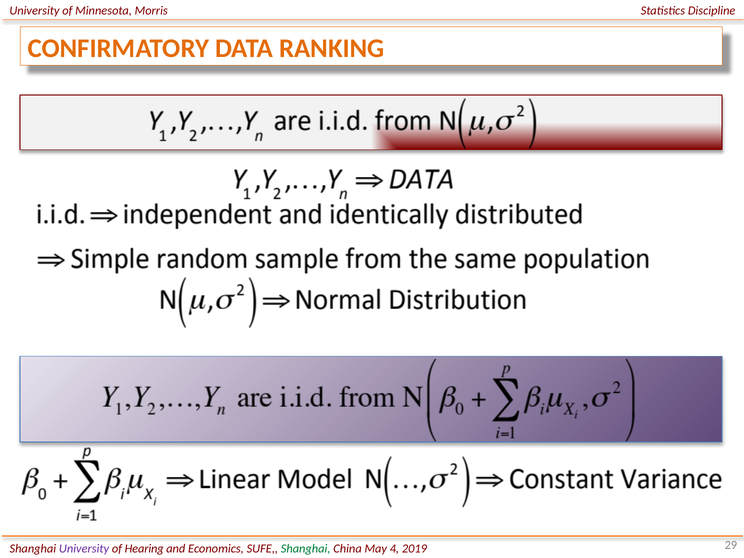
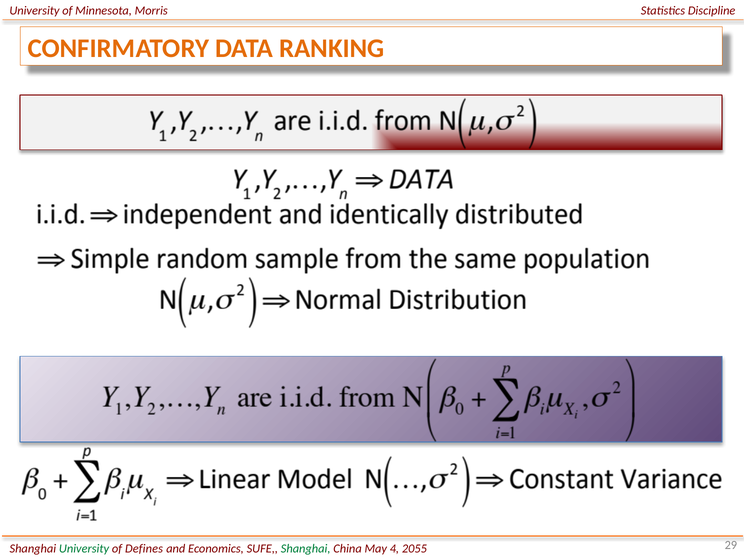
University colour: purple -> green (84, 549)
Hearing: Hearing -> Defines (144, 549)
2019: 2019 -> 2055 (414, 549)
